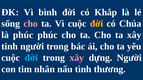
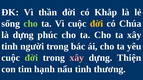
bình: bình -> thần (48, 12)
cho colour: pink -> light green (31, 24)
là phúc: phúc -> dựng (23, 35)
đời colour: light blue -> light green (31, 58)
dựng Người: Người -> Thiện (129, 58)
nhân: nhân -> hạnh (45, 69)
